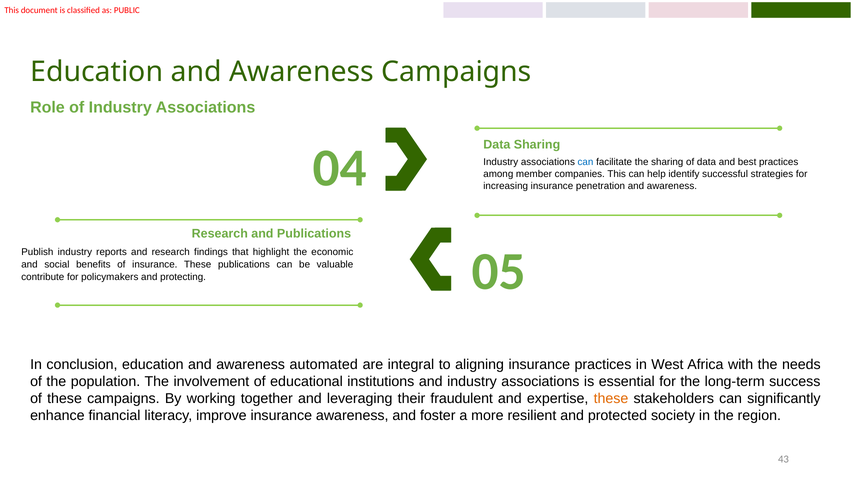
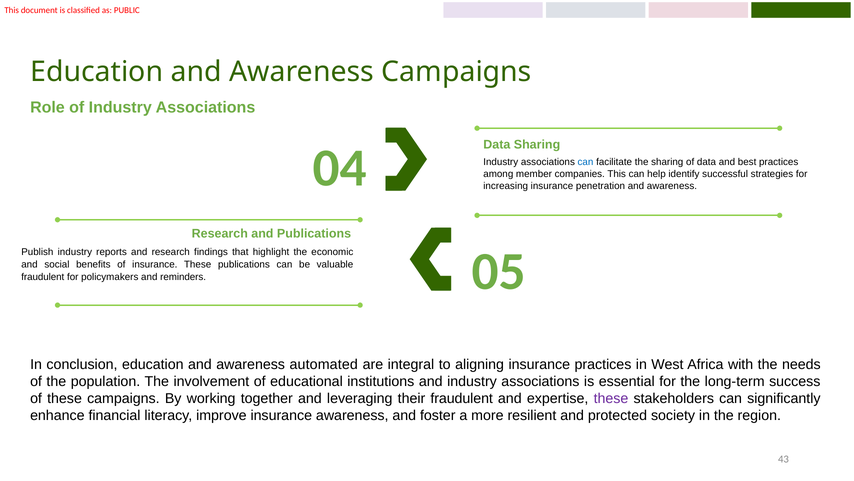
contribute: contribute -> fraudulent (43, 277)
protecting: protecting -> reminders (183, 277)
these colour: orange -> purple (611, 398)
